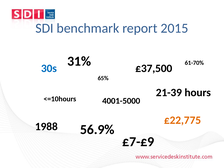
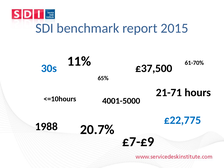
31%: 31% -> 11% (79, 61)
21-39: 21-39 -> 21-71 (169, 93)
£22,775 colour: orange -> blue (183, 120)
56.9%: 56.9% -> 20.7% (97, 130)
